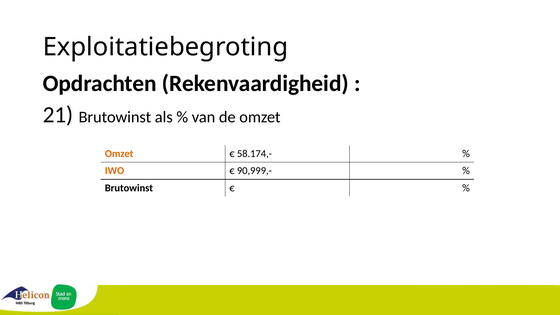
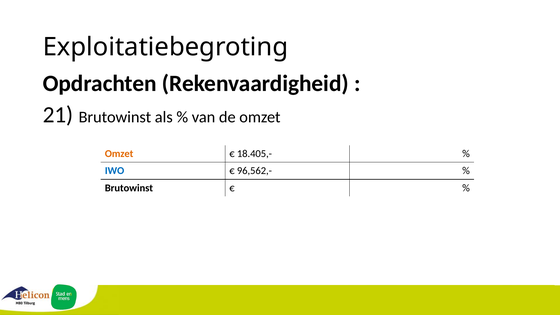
58.174,-: 58.174,- -> 18.405,- (254, 154)
IWO colour: orange -> blue (115, 171)
90,999,-: 90,999,- -> 96,562,- (254, 171)
